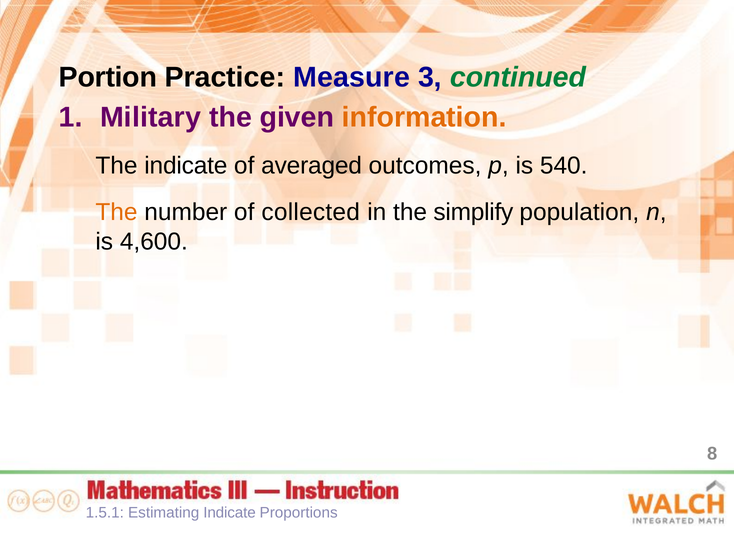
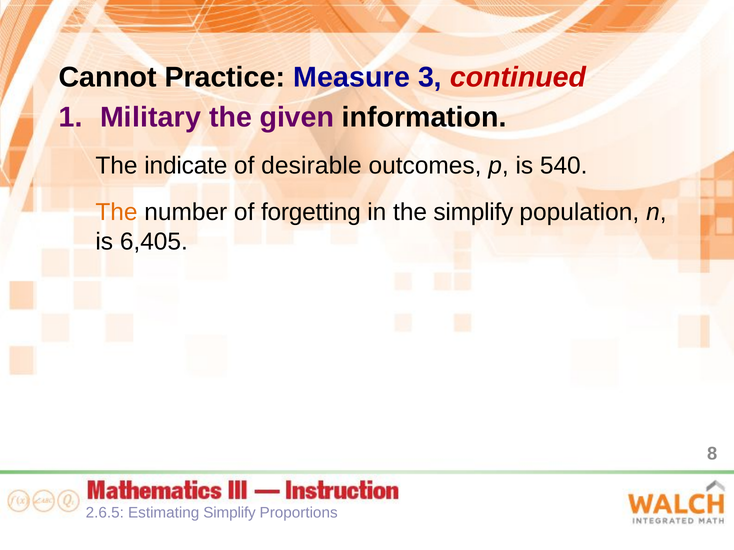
Portion: Portion -> Cannot (108, 77)
continued colour: green -> red (518, 77)
information colour: orange -> black (424, 117)
averaged: averaged -> desirable (311, 166)
collected: collected -> forgetting (311, 212)
4,600: 4,600 -> 6,405 (154, 242)
1.5.1: 1.5.1 -> 2.6.5 (105, 513)
Estimating Indicate: Indicate -> Simplify (230, 513)
